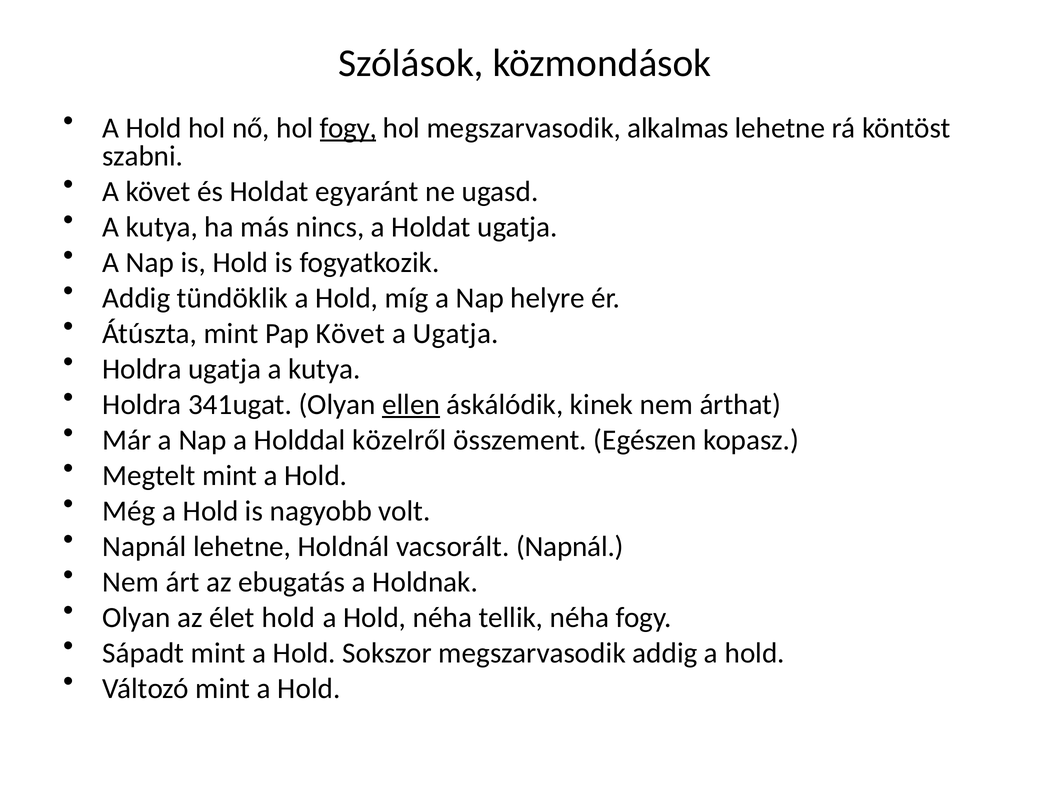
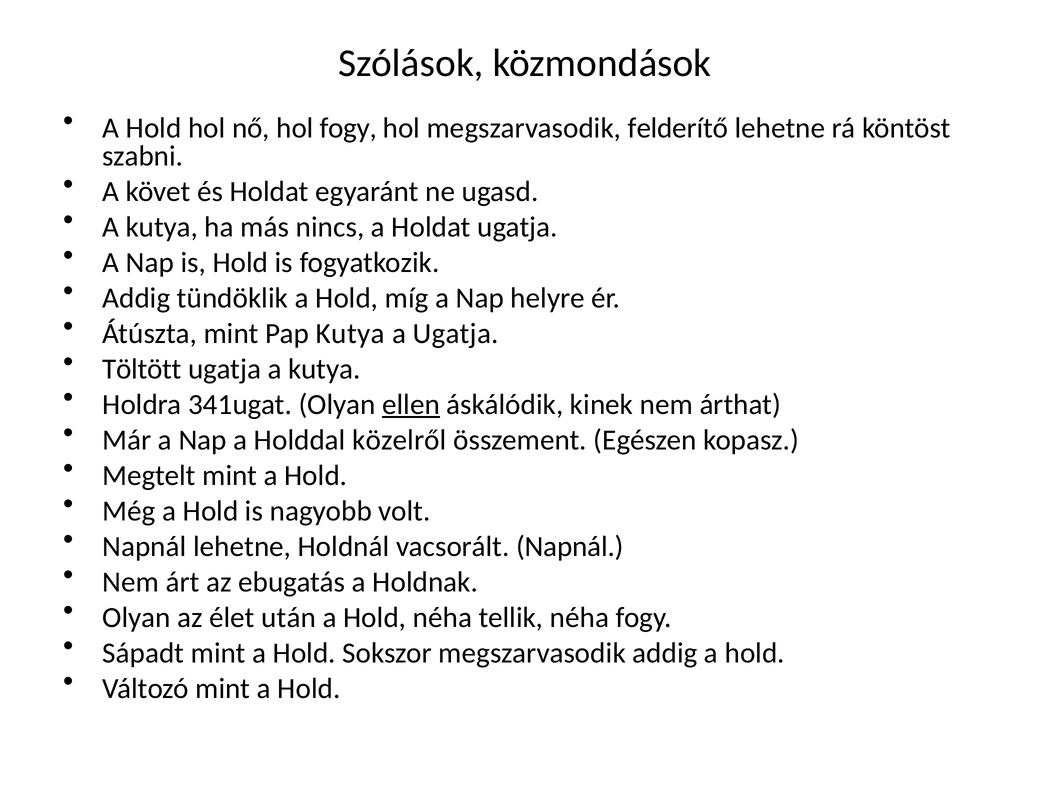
fogy underline: present -> none (348, 128)
alkalmas: alkalmas -> felderítő (678, 128)
Pap Követ: Követ -> Kutya (350, 333)
Holdra: Holdra -> Töltött (142, 369)
élet hold: hold -> után (289, 617)
